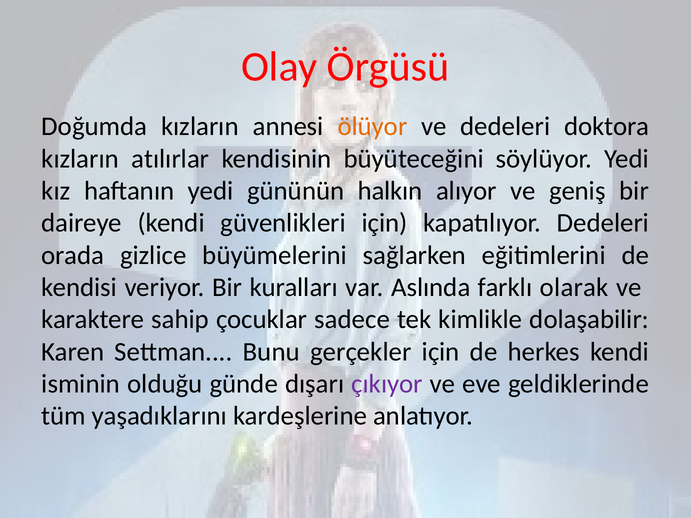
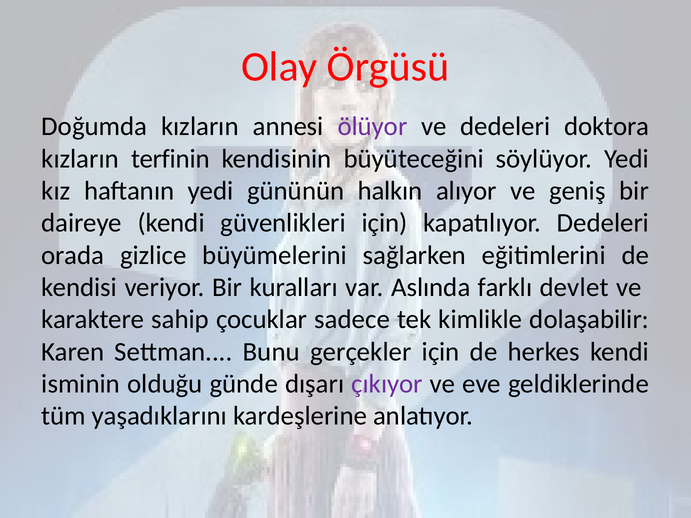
ölüyor colour: orange -> purple (372, 127)
atılırlar: atılırlar -> terfinin (170, 159)
olarak: olarak -> devlet (574, 288)
